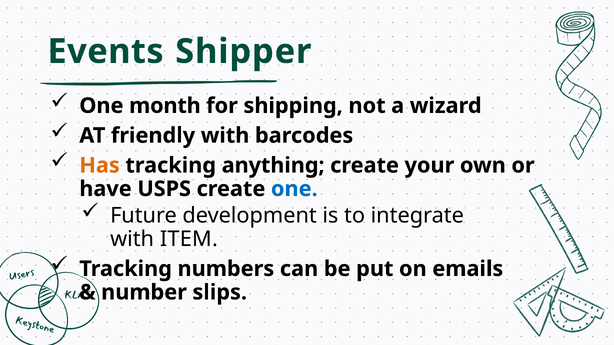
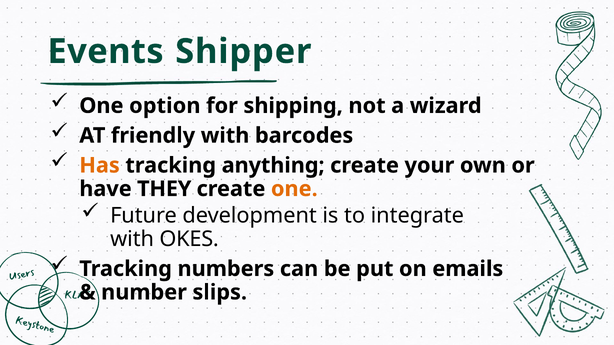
month: month -> option (165, 106)
USPS: USPS -> THEY (164, 189)
one colour: blue -> orange (294, 189)
ITEM: ITEM -> OKES (189, 239)
